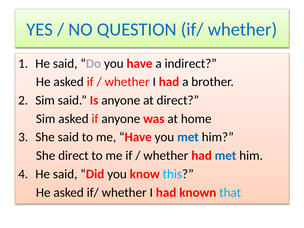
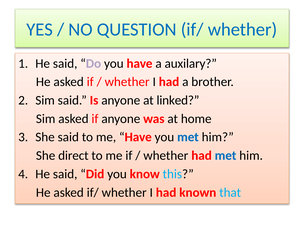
indirect: indirect -> auxilary (191, 63)
at direct: direct -> linked (178, 100)
